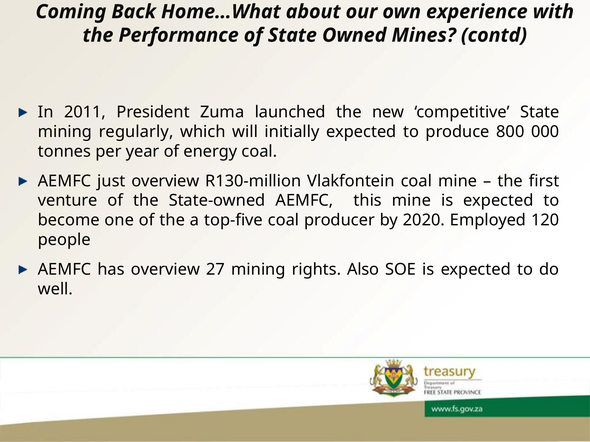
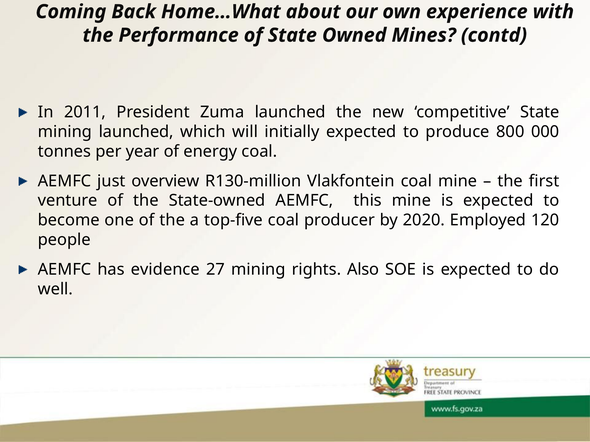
mining regularly: regularly -> launched (136, 132)
has overview: overview -> evidence (165, 270)
